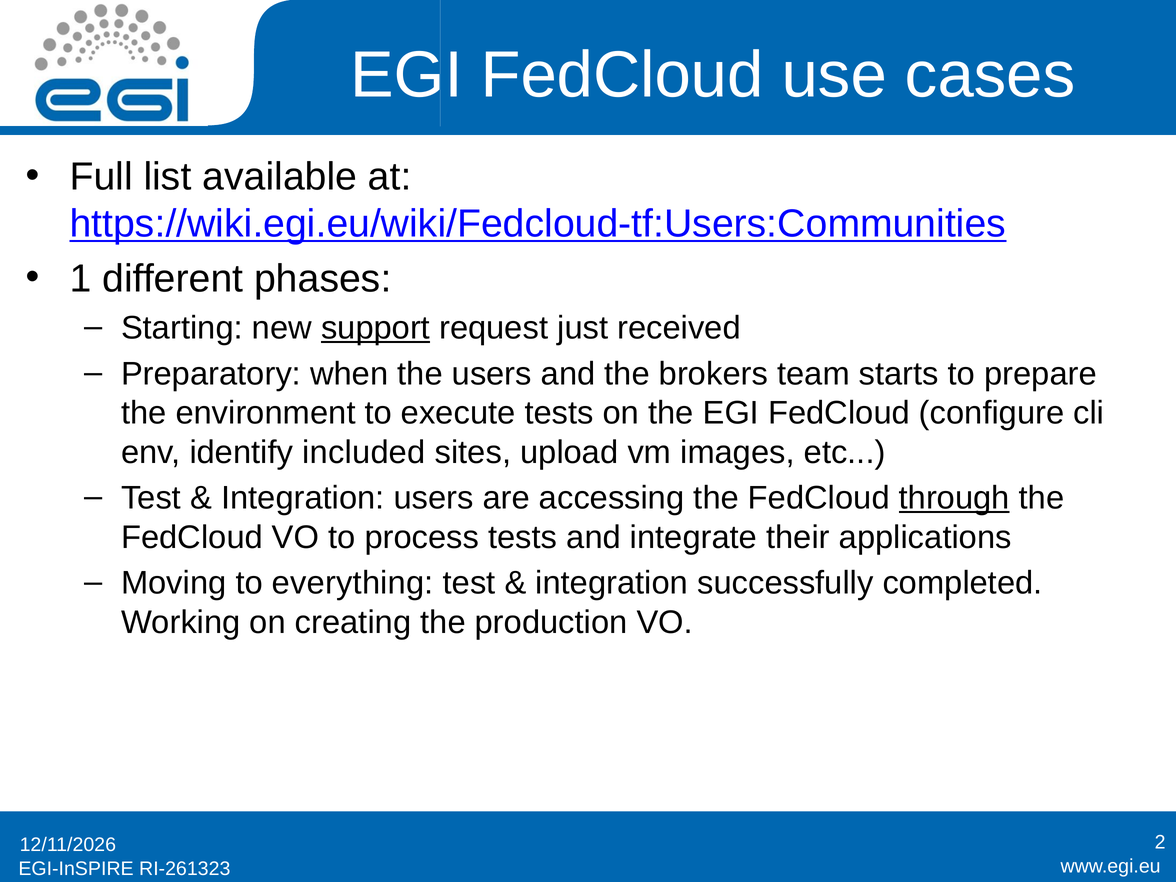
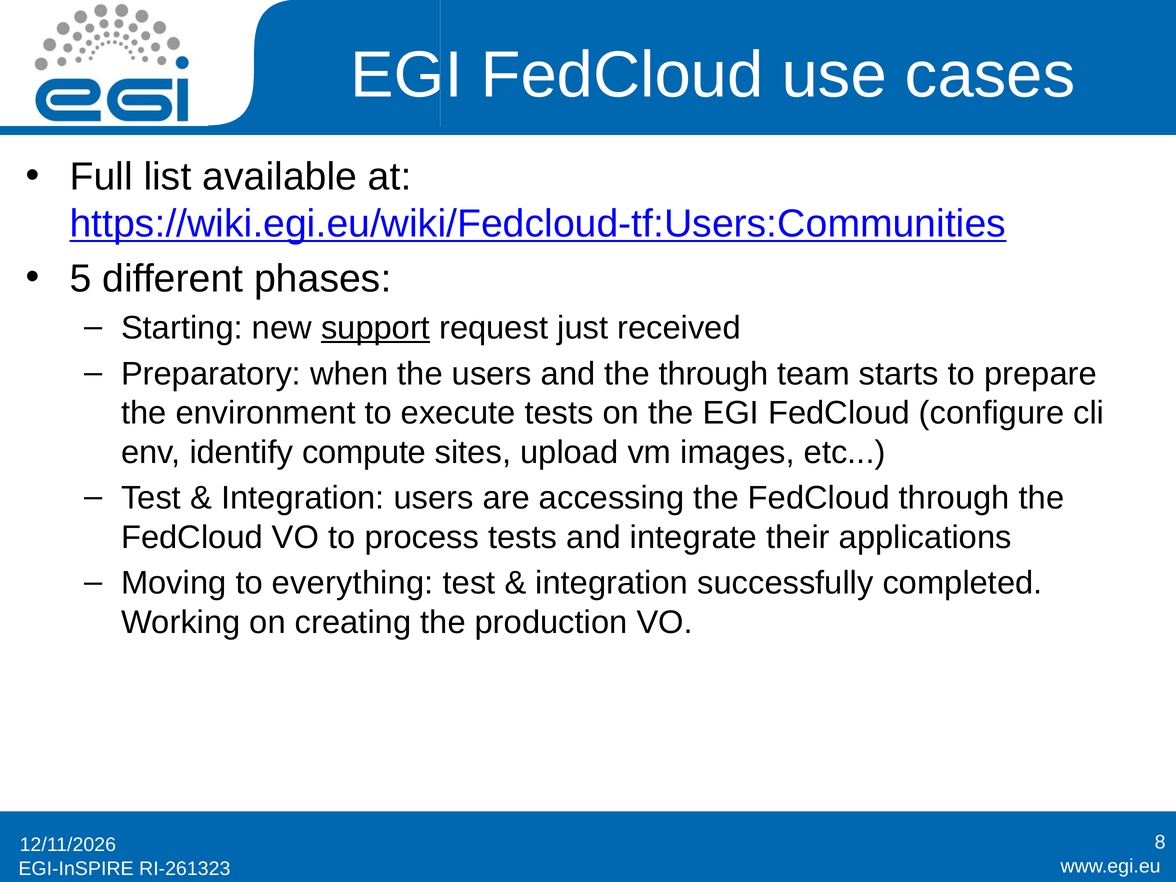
1: 1 -> 5 (81, 279)
the brokers: brokers -> through (714, 374)
included: included -> compute (364, 452)
through underline: present -> none (954, 498)
2: 2 -> 8 (1160, 842)
